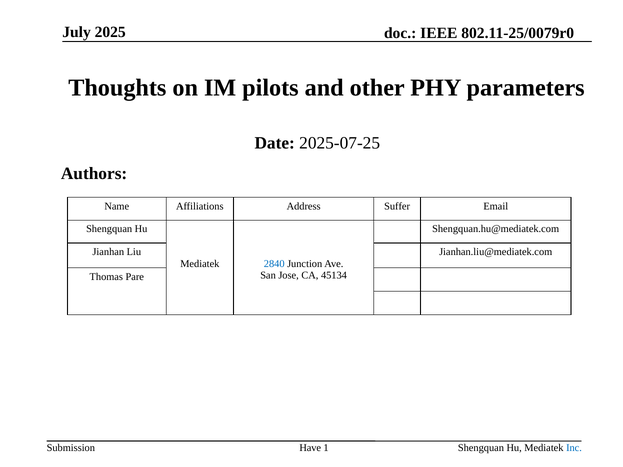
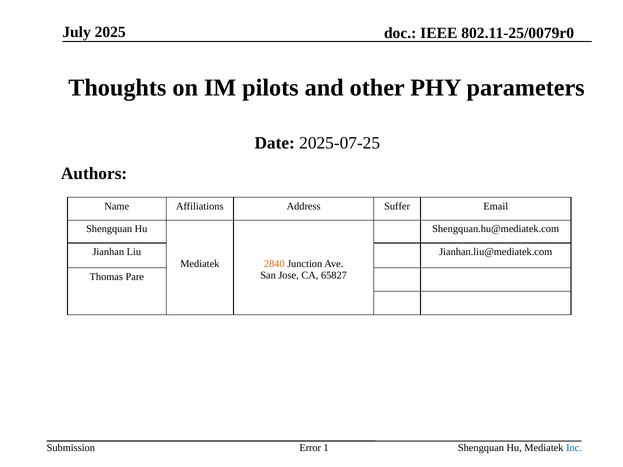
2840 colour: blue -> orange (274, 264)
45134: 45134 -> 65827 (334, 275)
Have: Have -> Error (310, 448)
